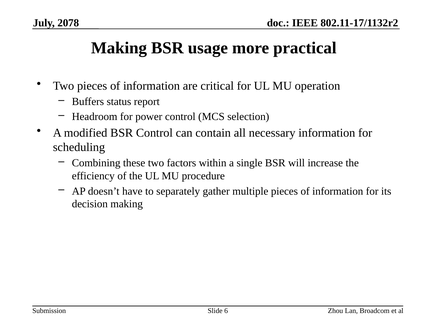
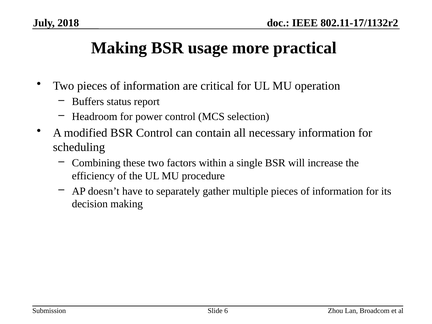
2078: 2078 -> 2018 (68, 23)
